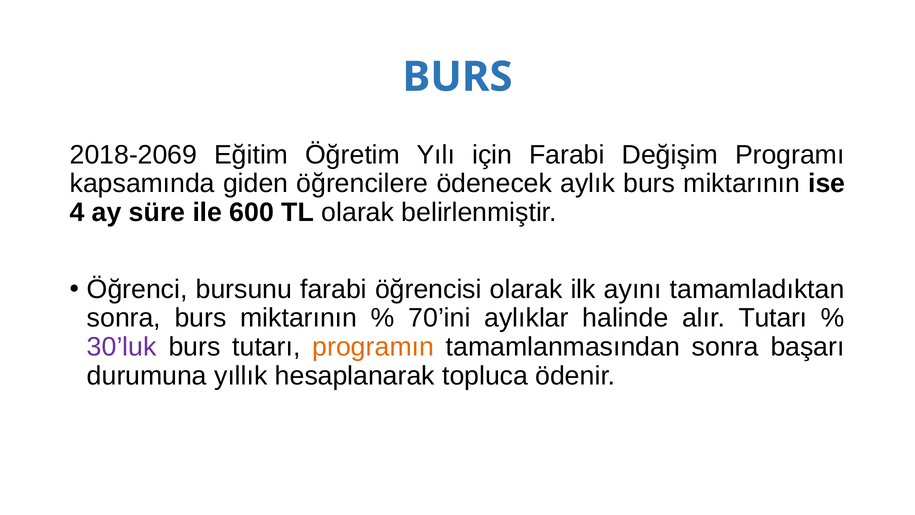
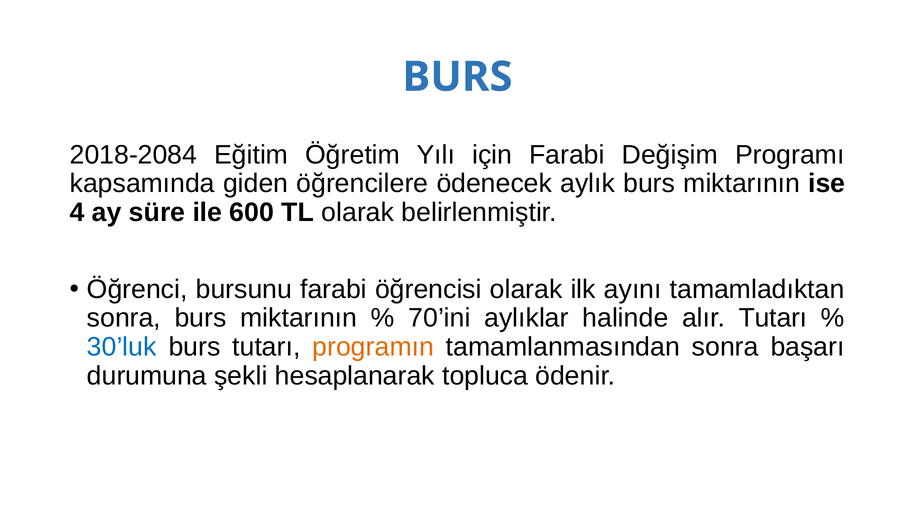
2018-2069: 2018-2069 -> 2018-2084 (133, 155)
30’luk colour: purple -> blue (122, 347)
yıllık: yıllık -> şekli (241, 376)
